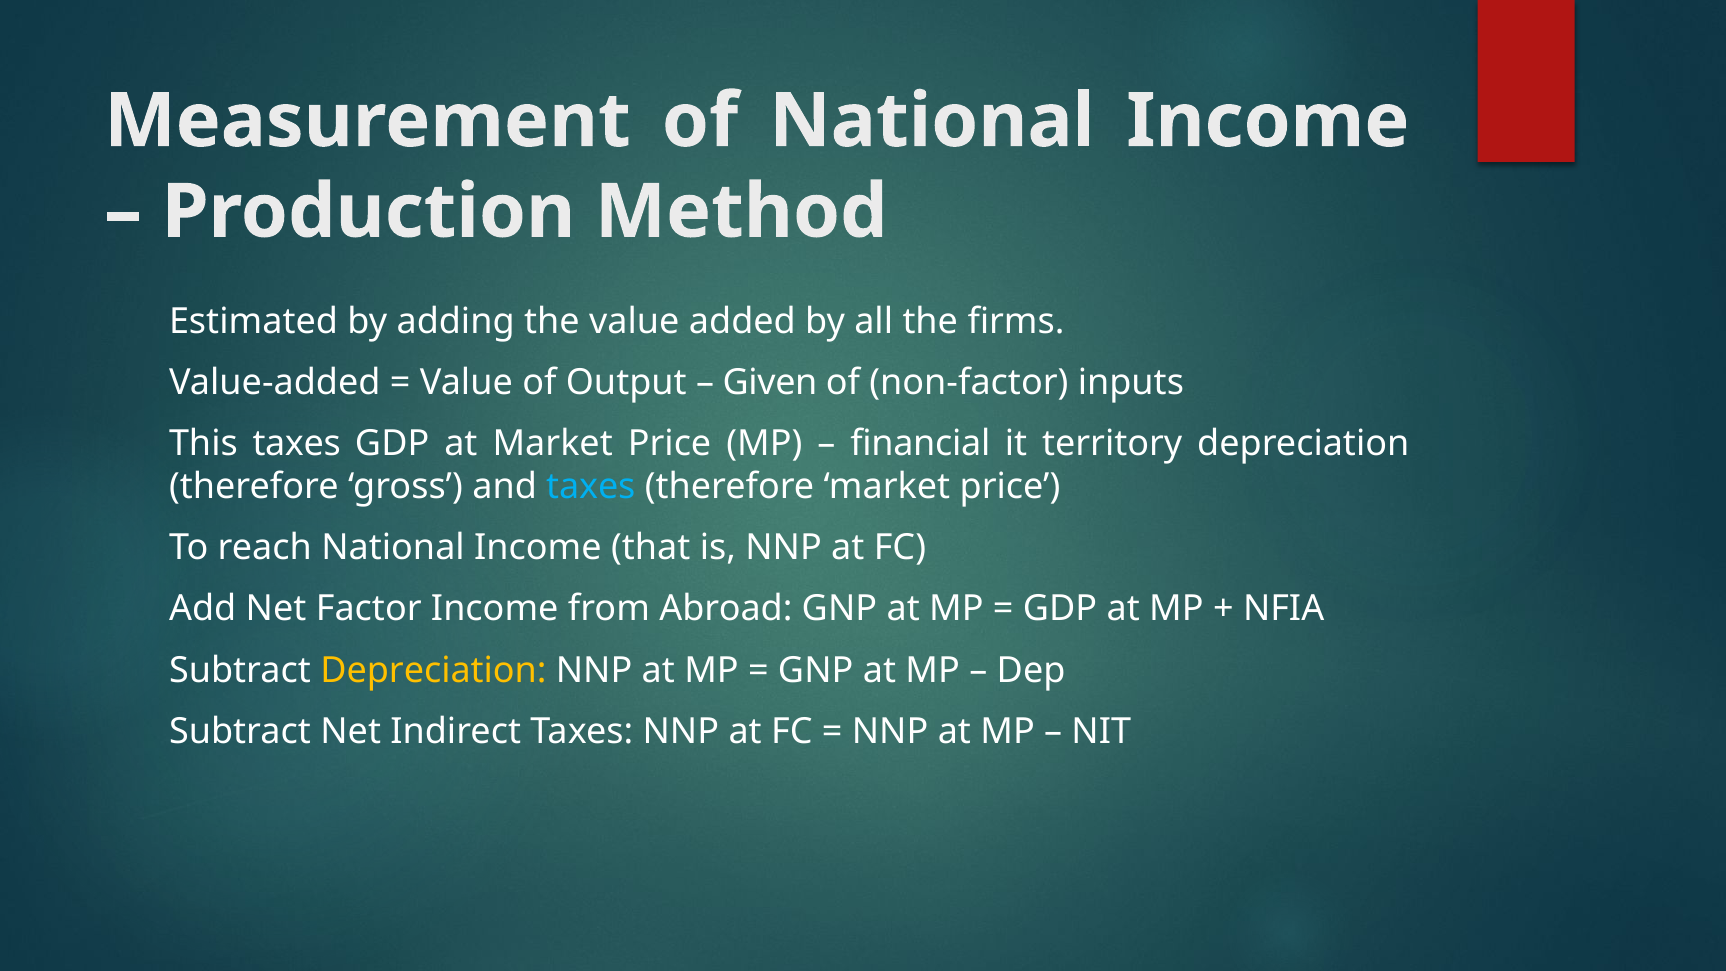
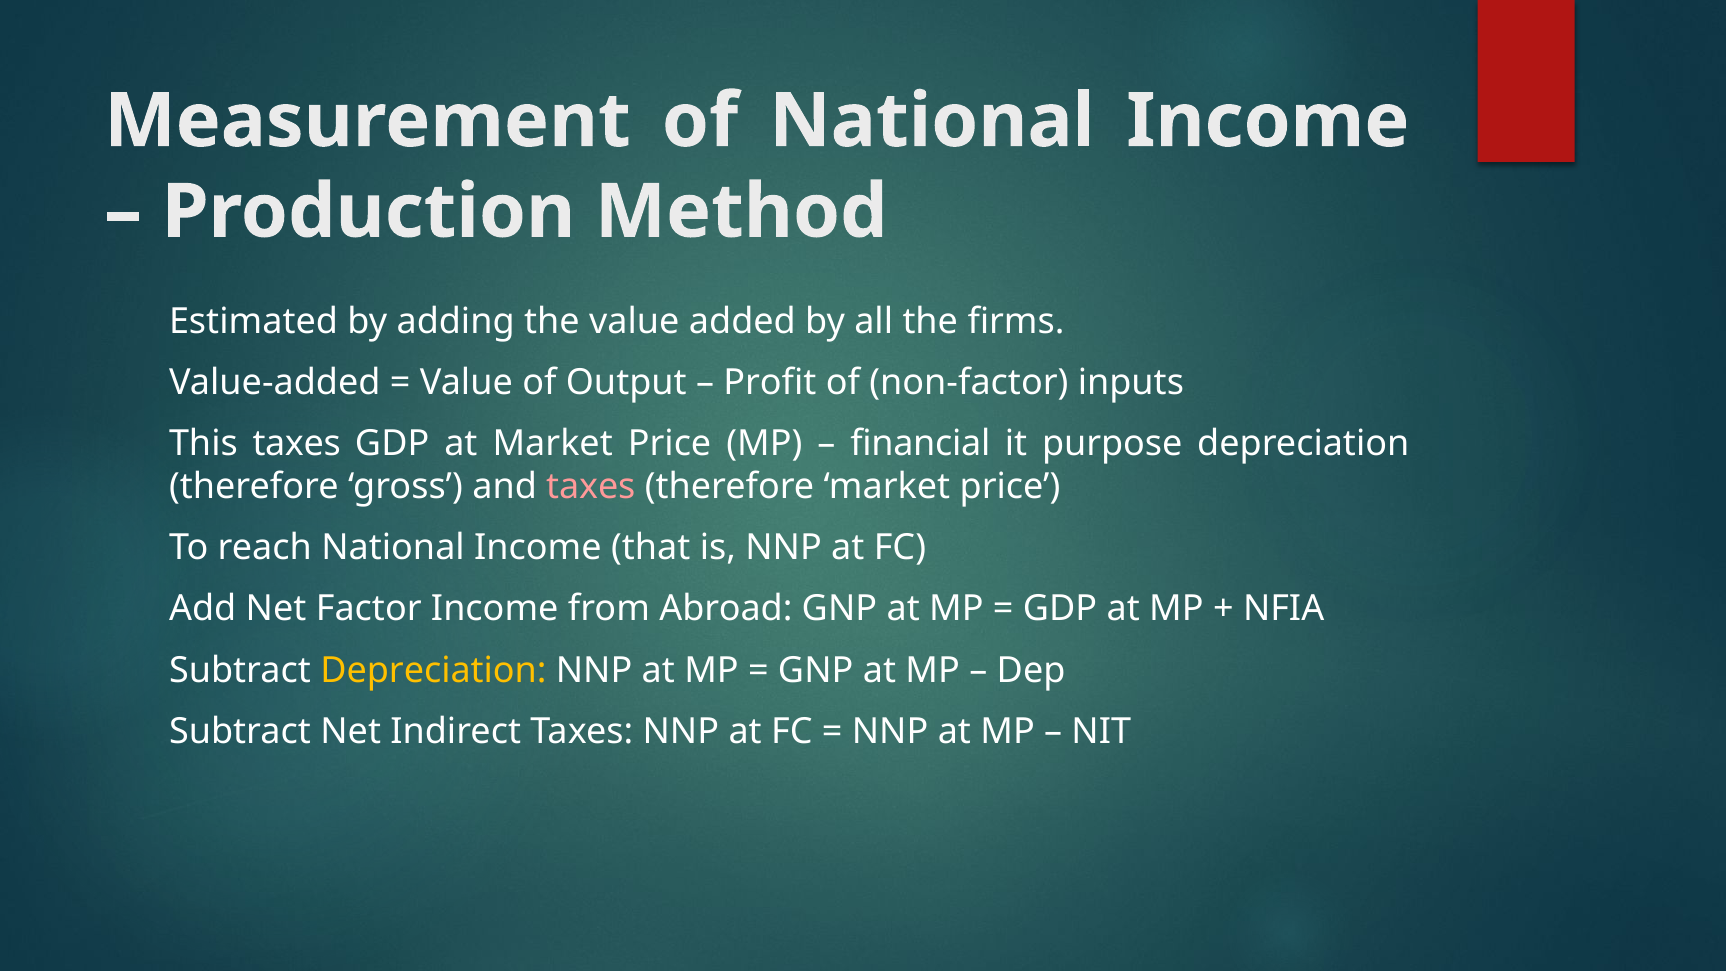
Given: Given -> Profit (770, 382)
territory: territory -> purpose (1112, 444)
taxes colour: light blue -> pink (591, 487)
